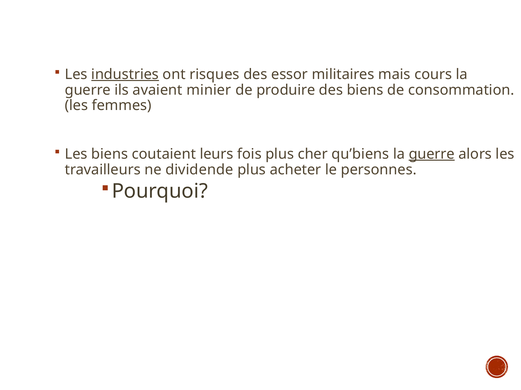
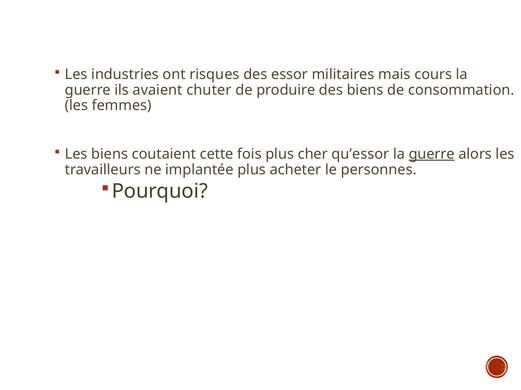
industries underline: present -> none (125, 74)
minier: minier -> chuter (209, 90)
leurs: leurs -> cette (217, 154)
qu’biens: qu’biens -> qu’essor (360, 154)
dividende: dividende -> implantée (199, 170)
